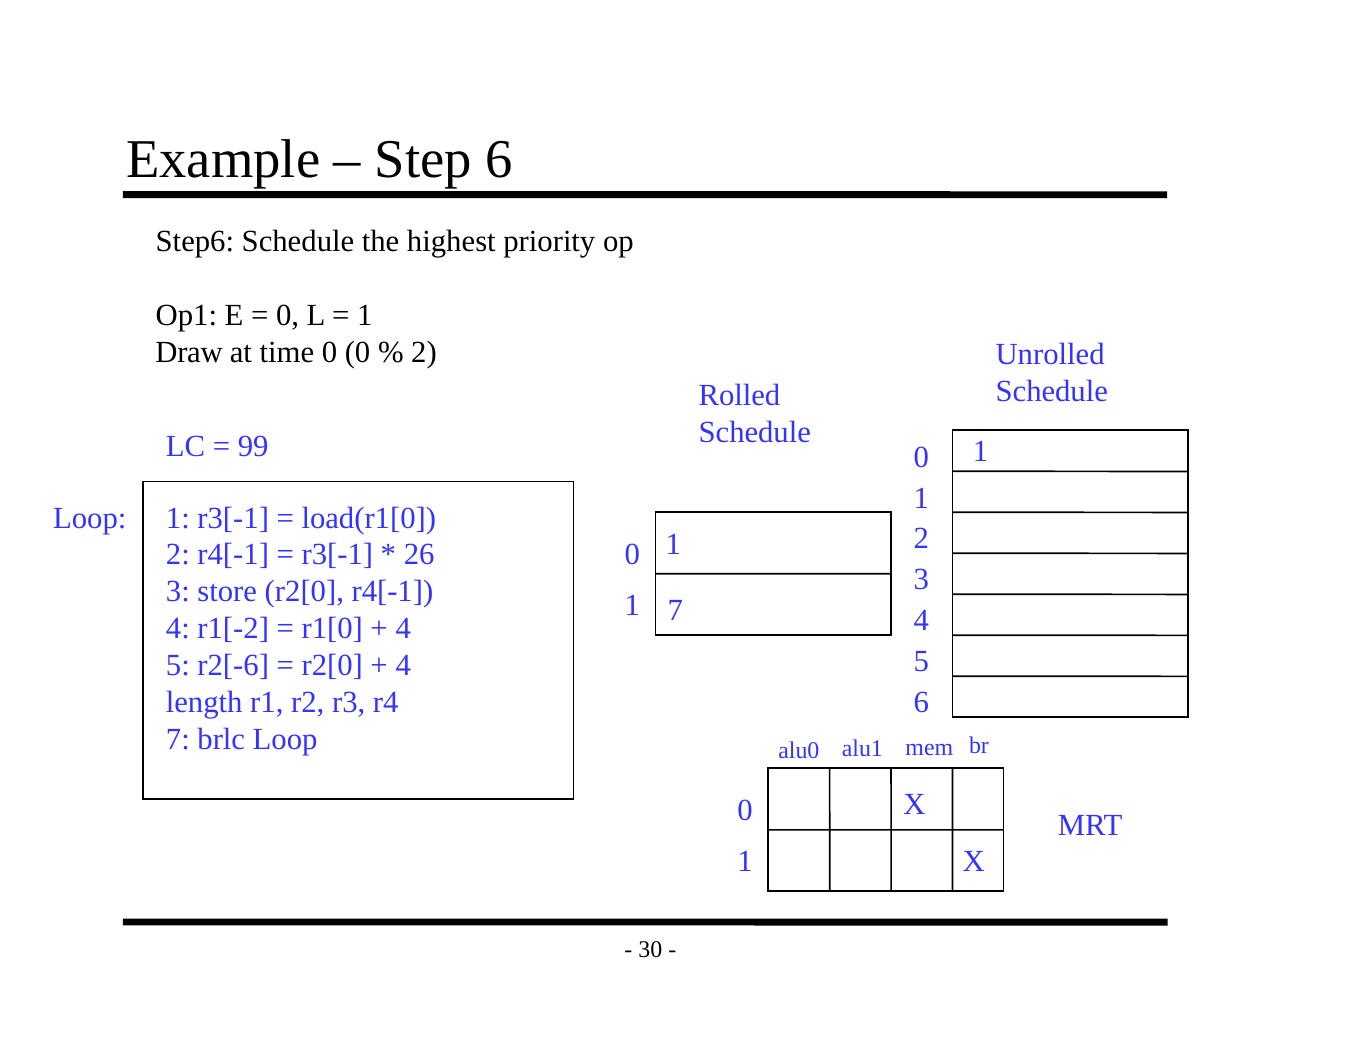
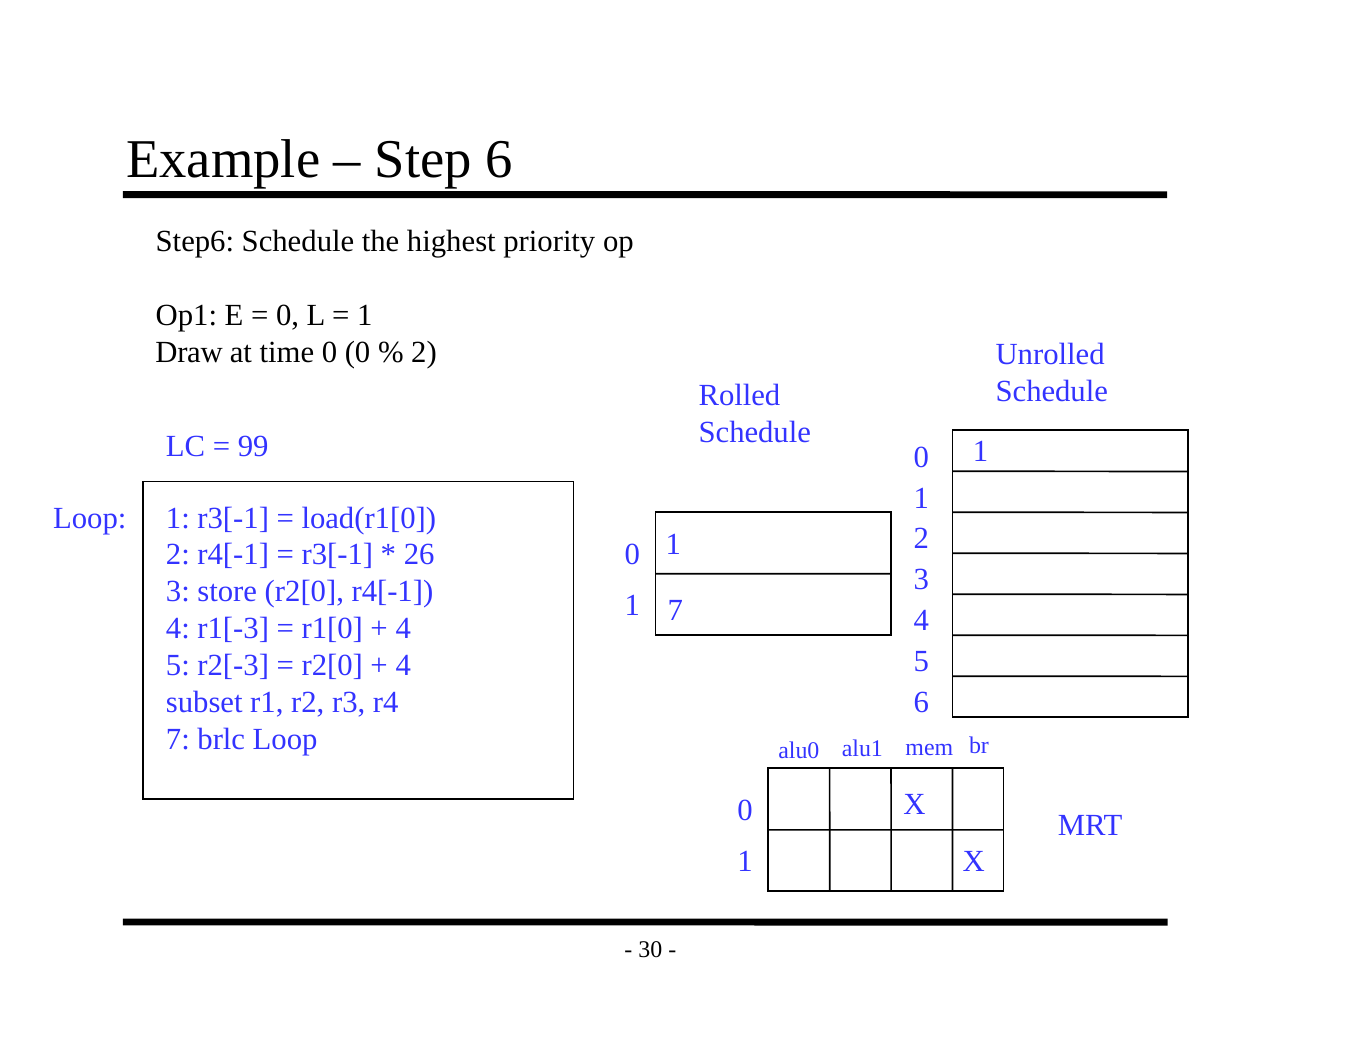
r1[-2: r1[-2 -> r1[-3 (233, 628)
r2[-6: r2[-6 -> r2[-3 (233, 665)
length: length -> subset (204, 702)
